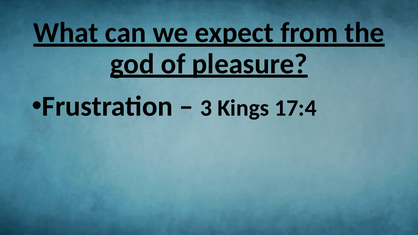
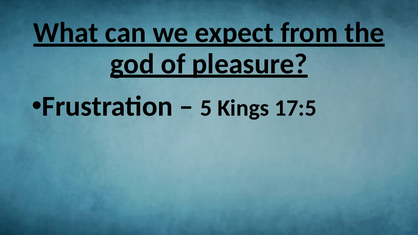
3: 3 -> 5 (206, 108)
17:4: 17:4 -> 17:5 (296, 108)
